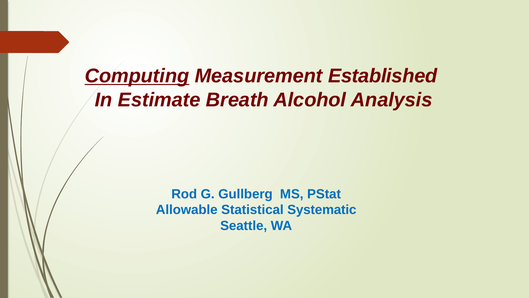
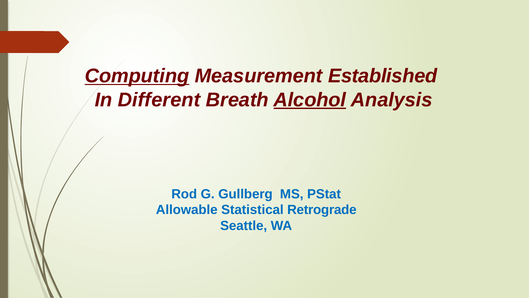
Estimate: Estimate -> Different (159, 100)
Alcohol underline: none -> present (310, 100)
Systematic: Systematic -> Retrograde (322, 210)
